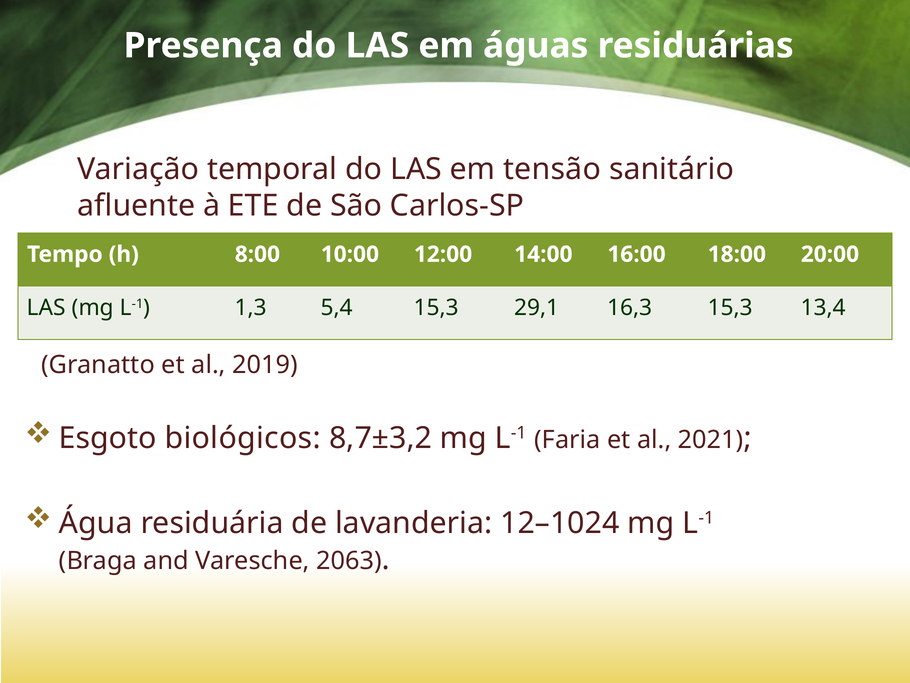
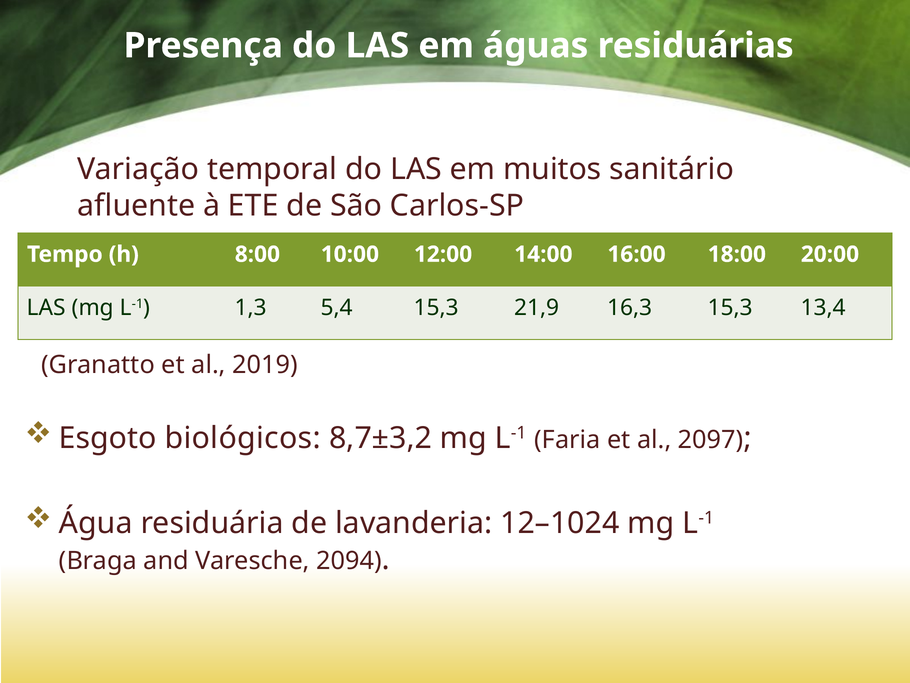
tensão: tensão -> muitos (552, 169)
29,1: 29,1 -> 21,9 (537, 307)
2021: 2021 -> 2097 (711, 439)
2063: 2063 -> 2094 (349, 561)
